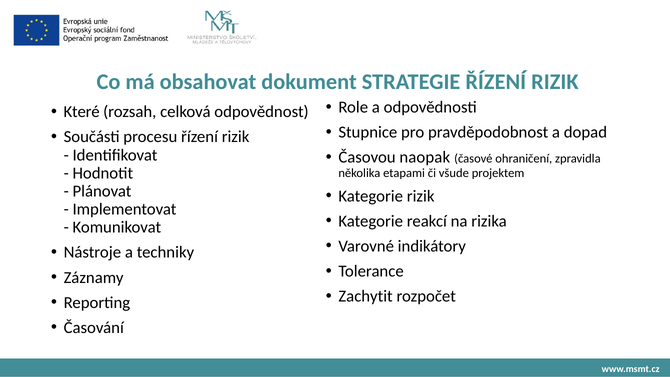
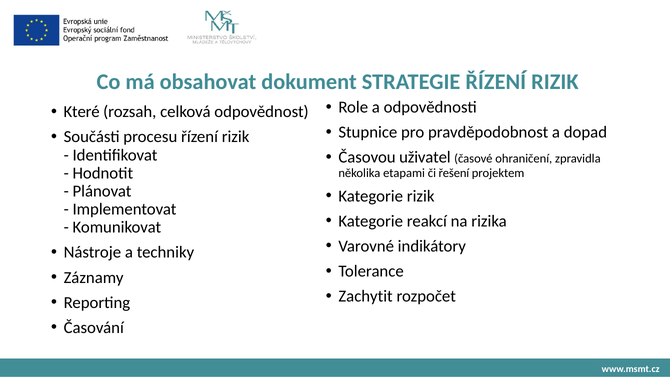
naopak: naopak -> uživatel (425, 157)
všude: všude -> řešení (454, 173)
